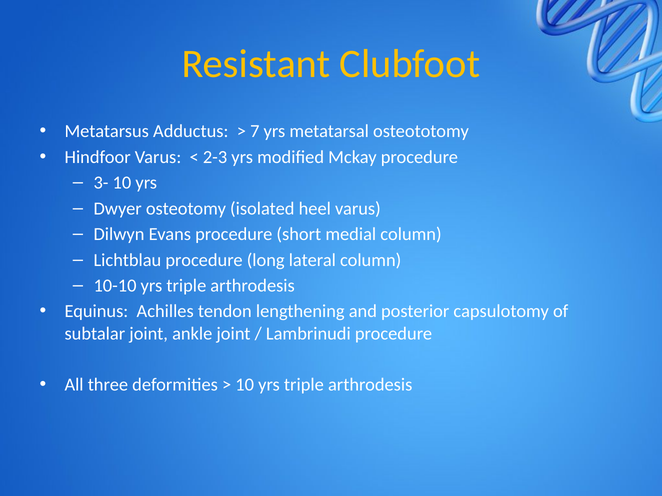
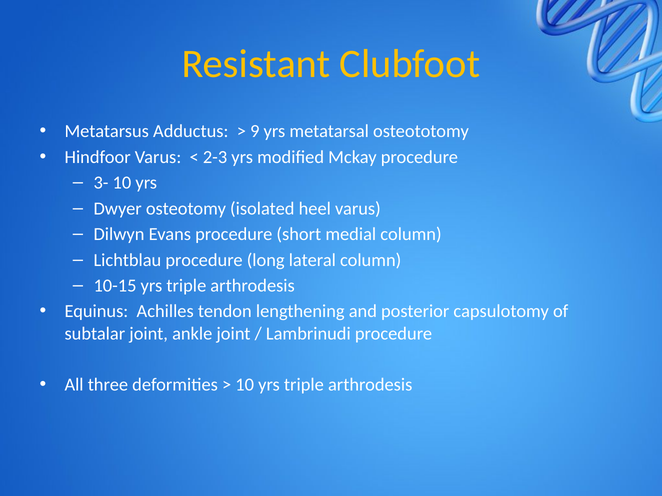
7: 7 -> 9 (255, 131)
10-10: 10-10 -> 10-15 (115, 286)
